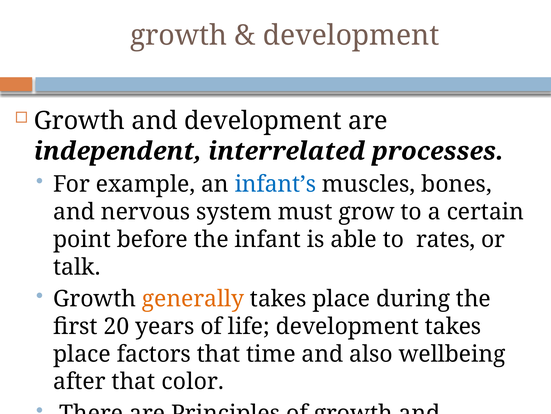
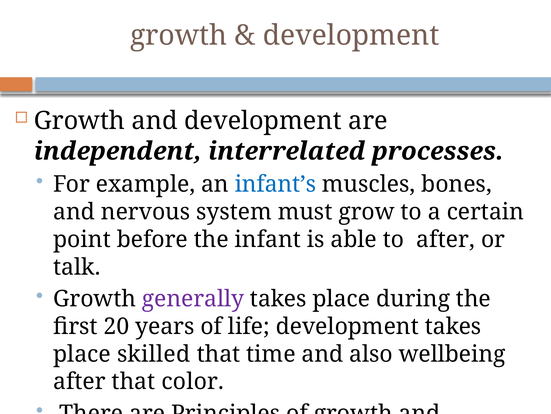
to rates: rates -> after (446, 239)
generally colour: orange -> purple (193, 298)
factors: factors -> skilled (154, 353)
